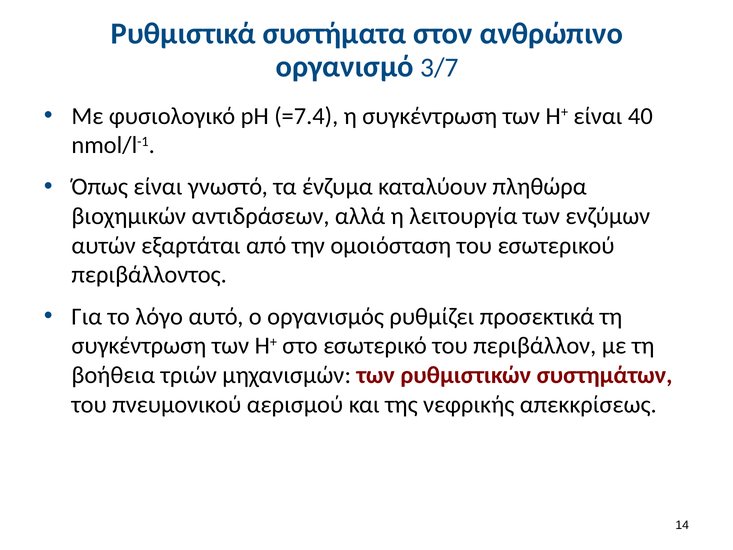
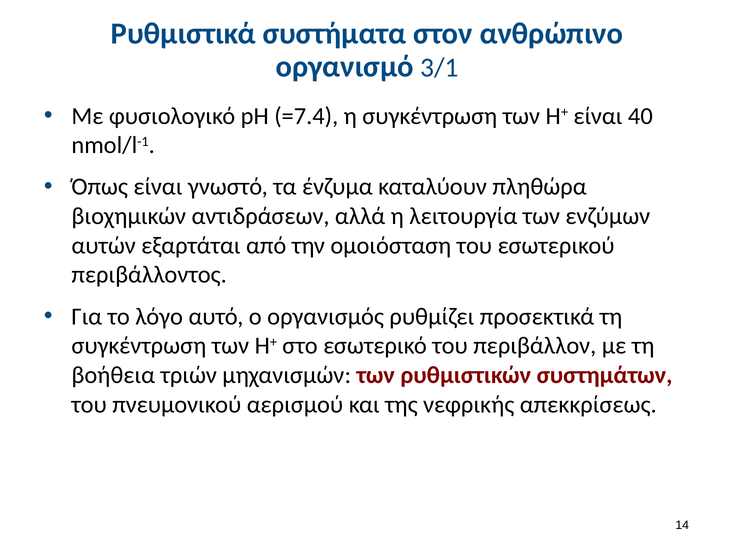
3/7: 3/7 -> 3/1 (440, 67)
